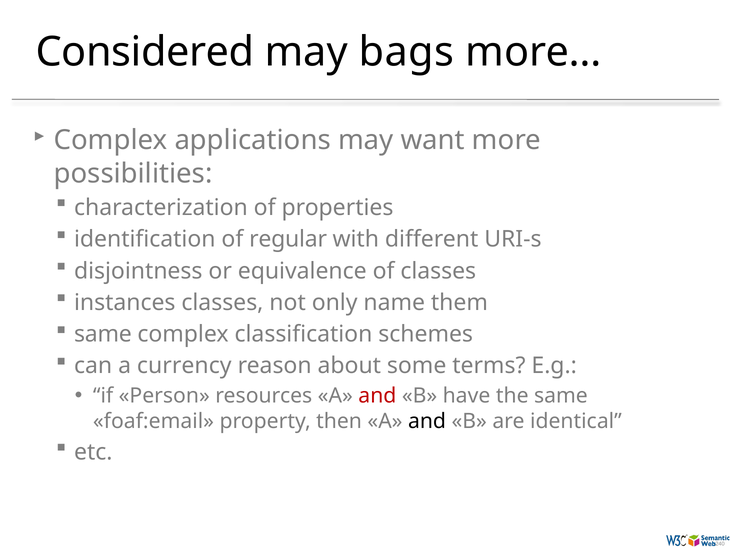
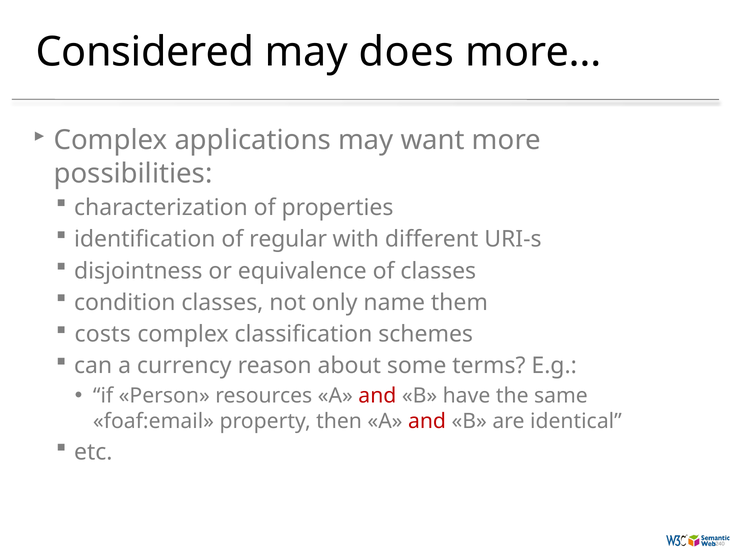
bags: bags -> does (406, 52)
instances: instances -> condition (125, 303)
same: same -> costs (103, 334)
and colour: black -> red (427, 421)
